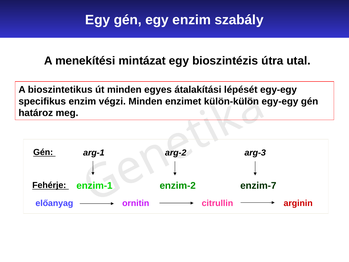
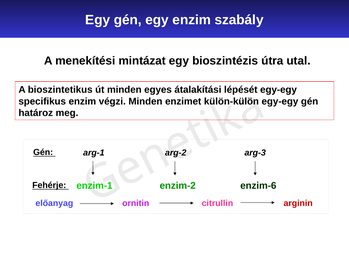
enzim-7: enzim-7 -> enzim-6 (258, 186)
